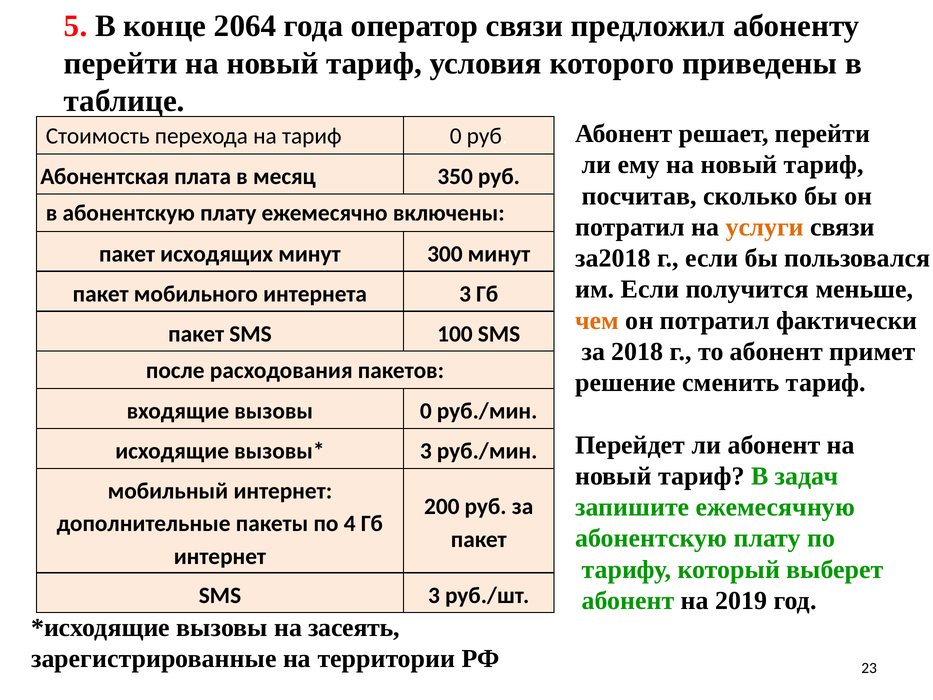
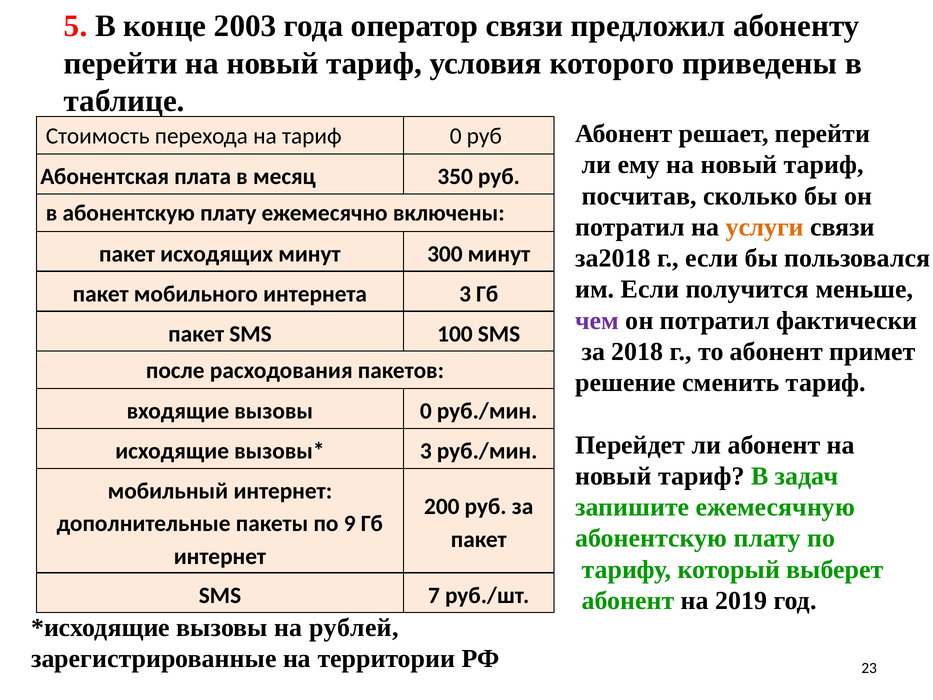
2064: 2064 -> 2003 (245, 26)
чем colour: orange -> purple (597, 320)
4: 4 -> 9 (350, 524)
SMS 3: 3 -> 7 (434, 595)
засеять: засеять -> рублей (354, 627)
